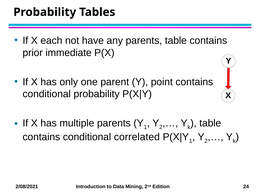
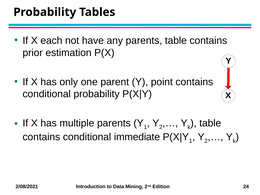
immediate: immediate -> estimation (69, 53)
correlated: correlated -> immediate (137, 137)
